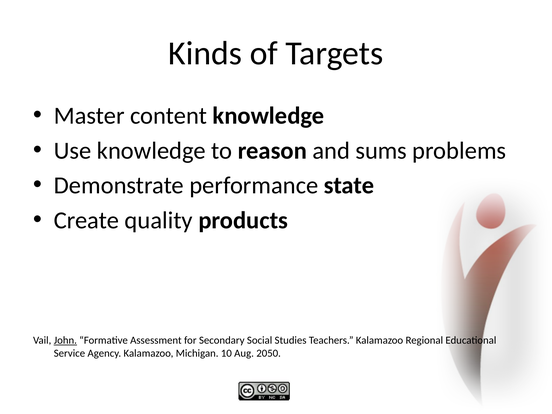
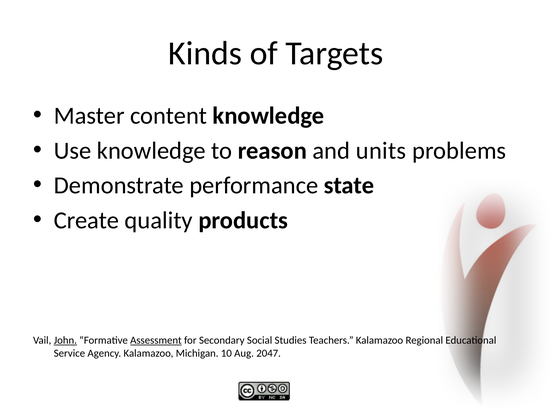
sums: sums -> units (381, 151)
Assessment underline: none -> present (156, 340)
2050: 2050 -> 2047 (269, 353)
